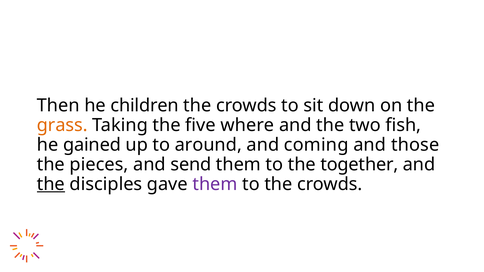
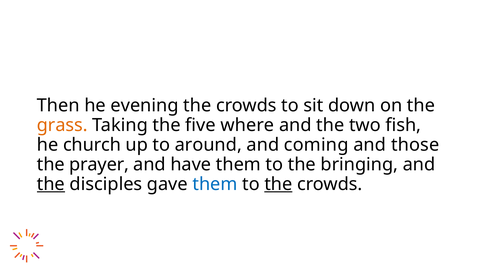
children: children -> evening (145, 106)
gained: gained -> church (92, 145)
pieces: pieces -> prayer (99, 165)
send: send -> have (191, 165)
together: together -> bringing (359, 165)
them colour: purple -> blue (215, 184)
the underline: none -> present (278, 184)
